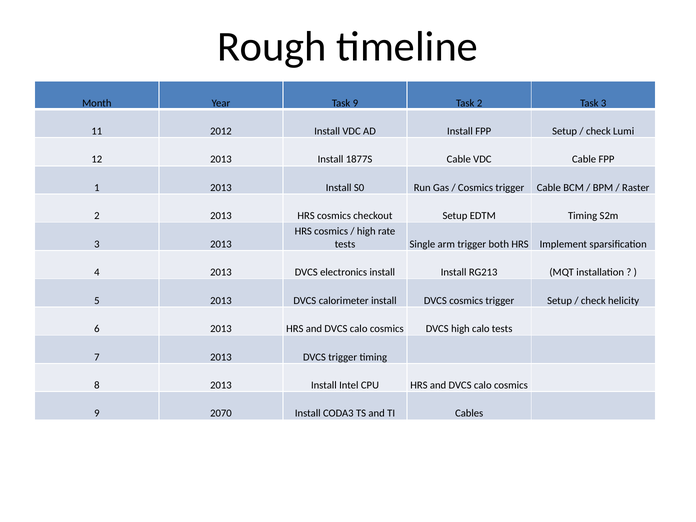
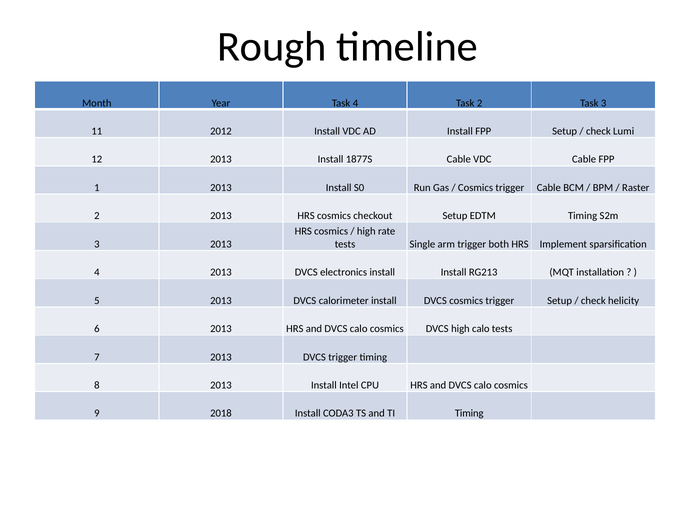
Task 9: 9 -> 4 (355, 103)
2070: 2070 -> 2018 (221, 413)
TI Cables: Cables -> Timing (469, 413)
